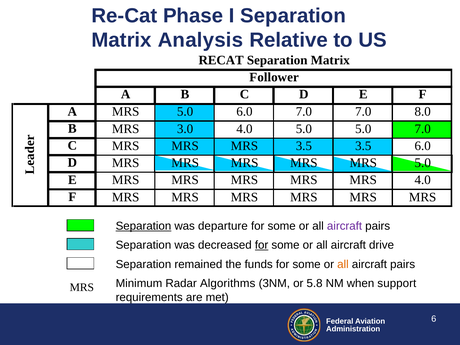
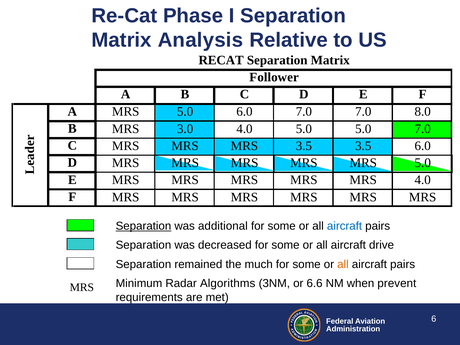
departure: departure -> additional (223, 226)
aircraft colour: purple -> blue (345, 226)
for underline: present -> none (262, 245)
funds: funds -> much (259, 264)
5.8: 5.8 -> 6.6 (315, 283)
support: support -> prevent (397, 283)
